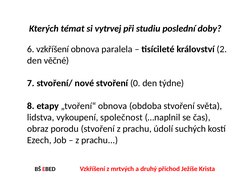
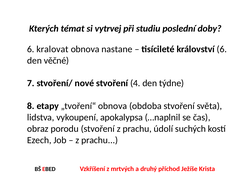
6 vzkříšení: vzkříšení -> kralovat (53, 49)
paralela: paralela -> nastane (117, 49)
království 2: 2 -> 6 (222, 49)
0: 0 -> 4 (135, 83)
společnost: společnost -> apokalypsa (122, 117)
